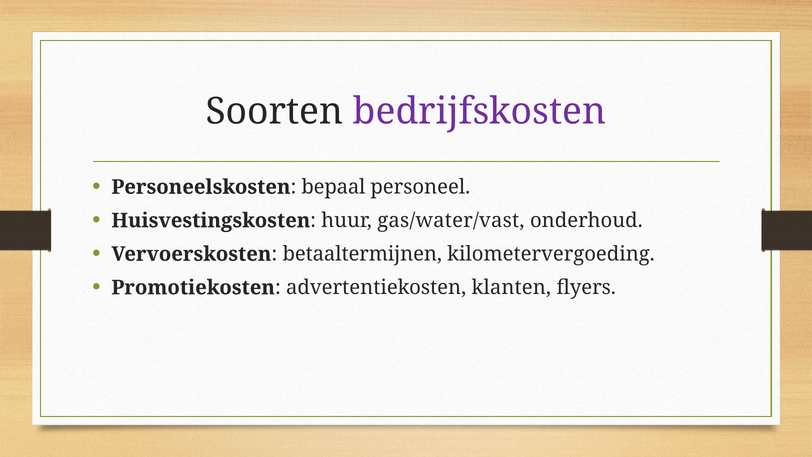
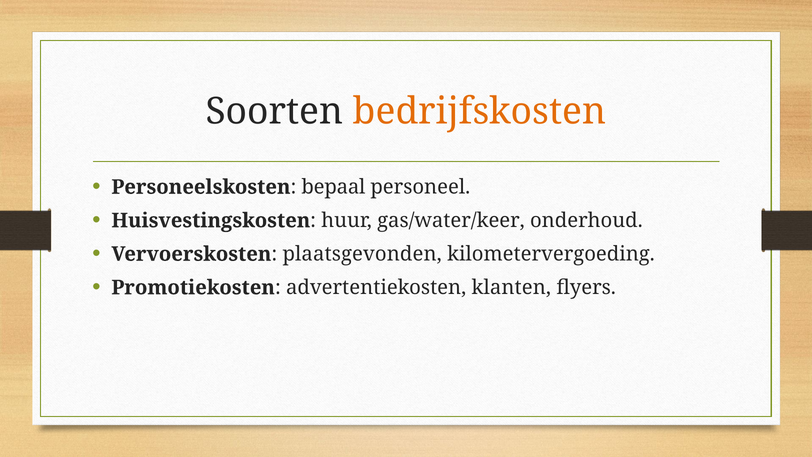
bedrijfskosten colour: purple -> orange (479, 111)
gas/water/vast: gas/water/vast -> gas/water/keer (451, 220)
betaaltermijnen: betaaltermijnen -> plaatsgevonden (362, 254)
